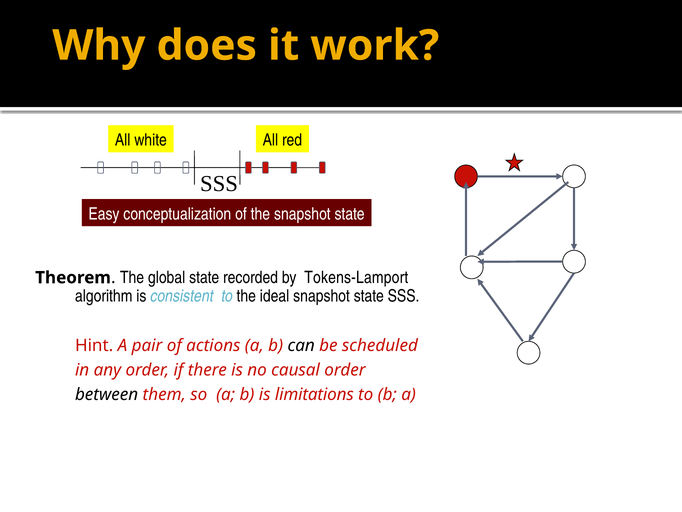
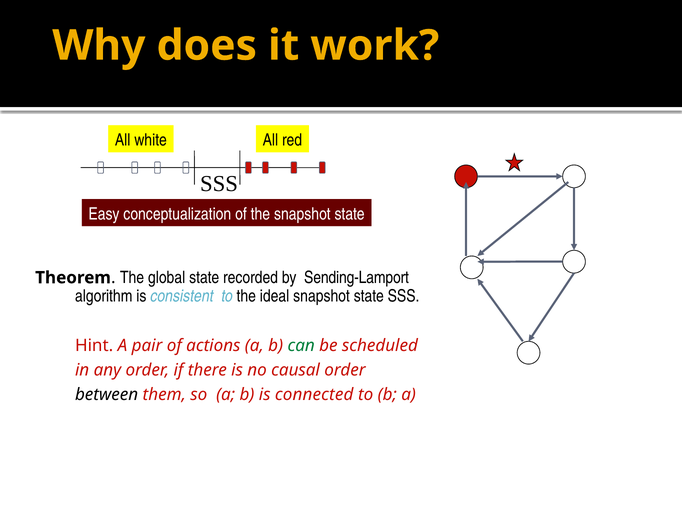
Tokens-Lamport: Tokens-Lamport -> Sending-Lamport (357, 277)
can colour: black -> green (301, 345)
limitations: limitations -> connected (314, 394)
